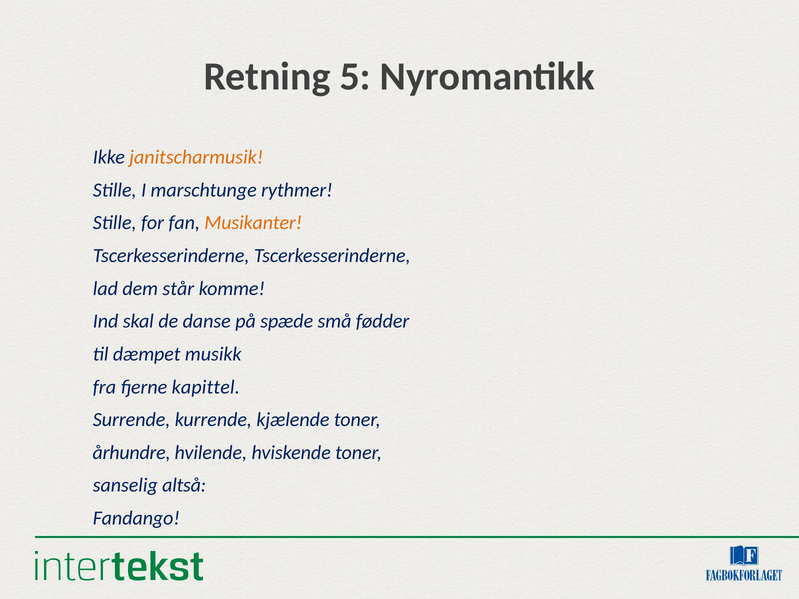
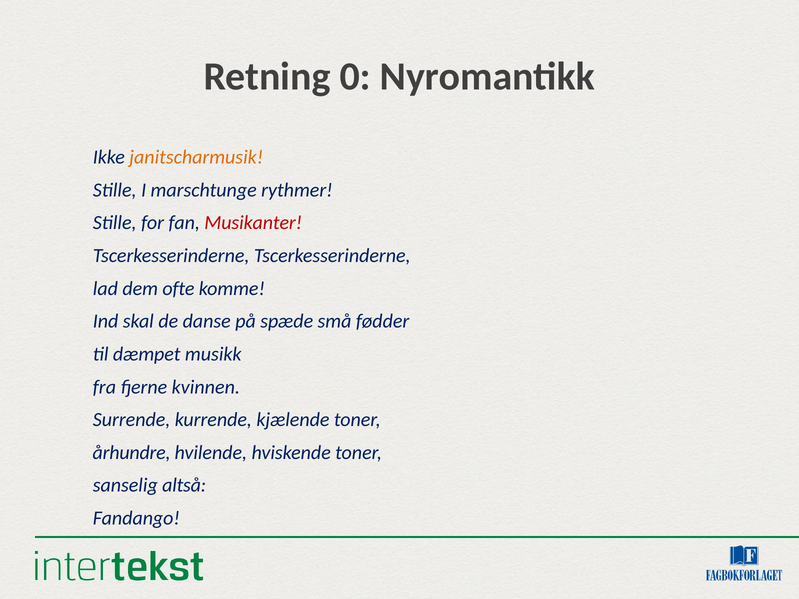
5: 5 -> 0 (355, 77)
Musikanter colour: orange -> red (253, 223)
står: står -> ofte (178, 289)
kapittel: kapittel -> kvinnen (206, 387)
